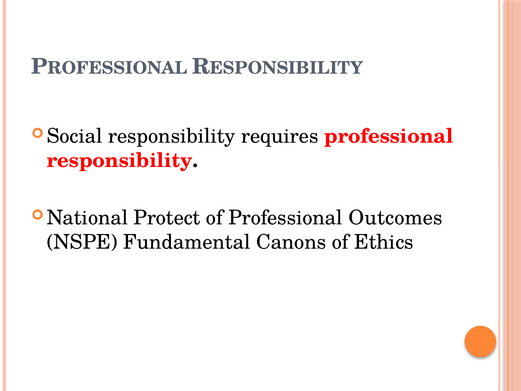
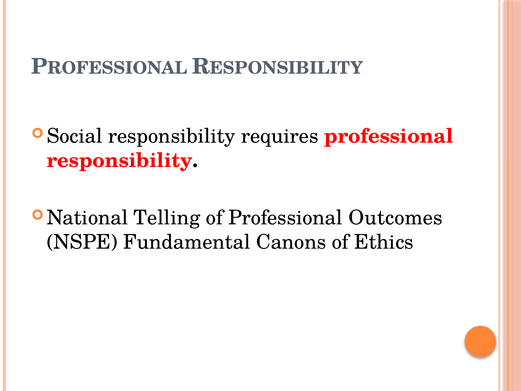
Protect: Protect -> Telling (167, 218)
